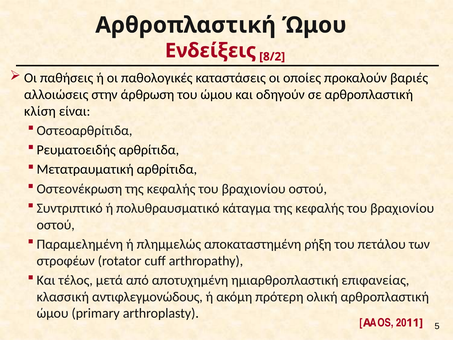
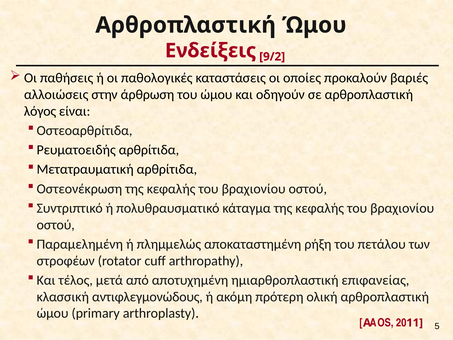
8/2: 8/2 -> 9/2 (272, 57)
κλίση: κλίση -> λόγος (40, 111)
